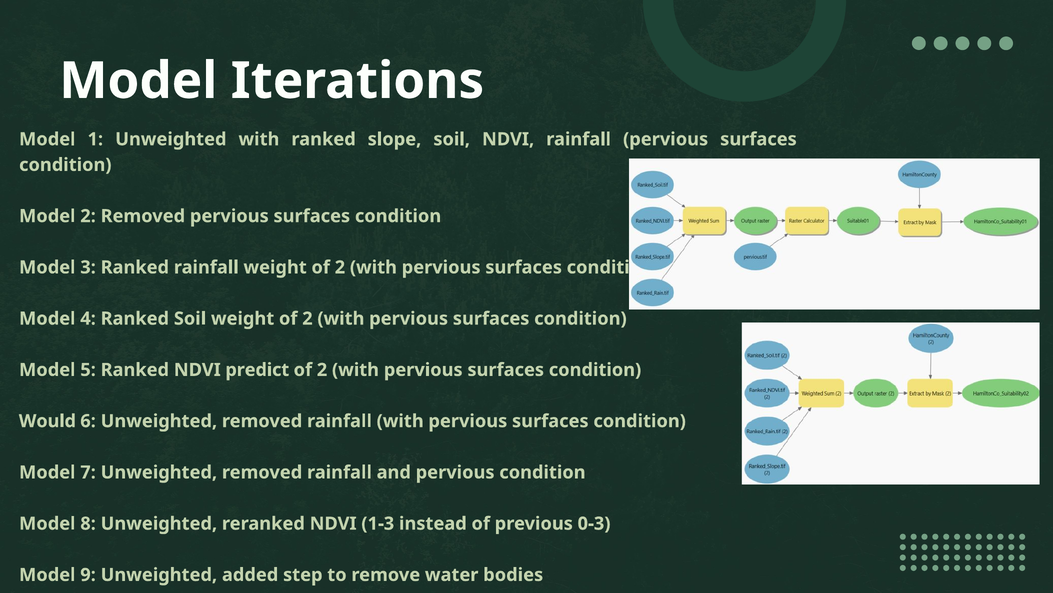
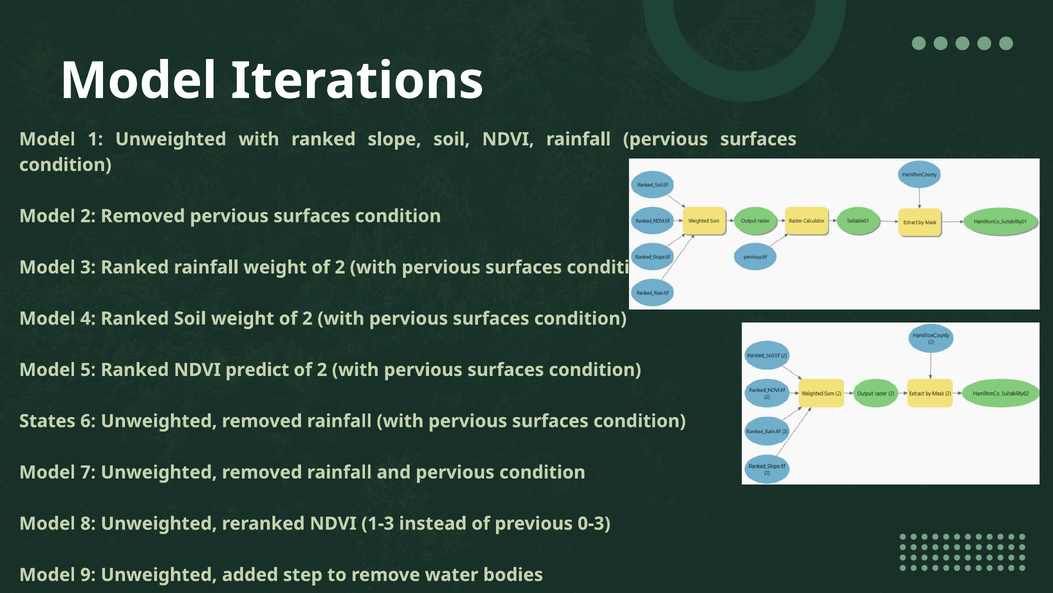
Would: Would -> States (47, 421)
